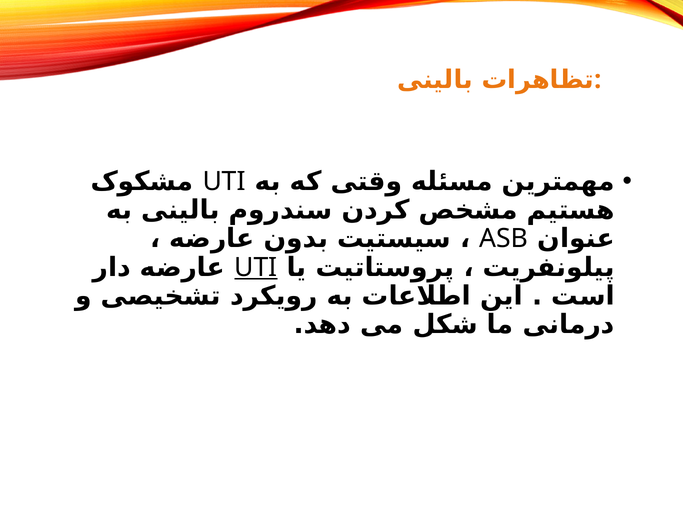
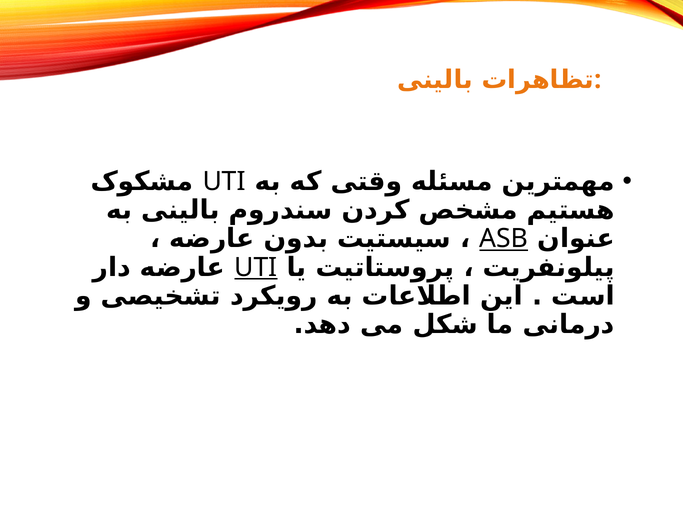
ASB underline: none -> present (504, 239)
